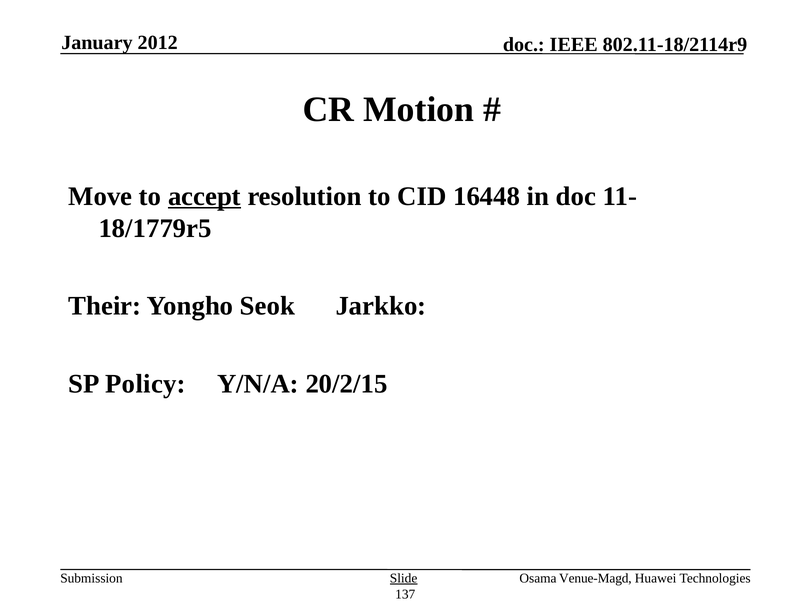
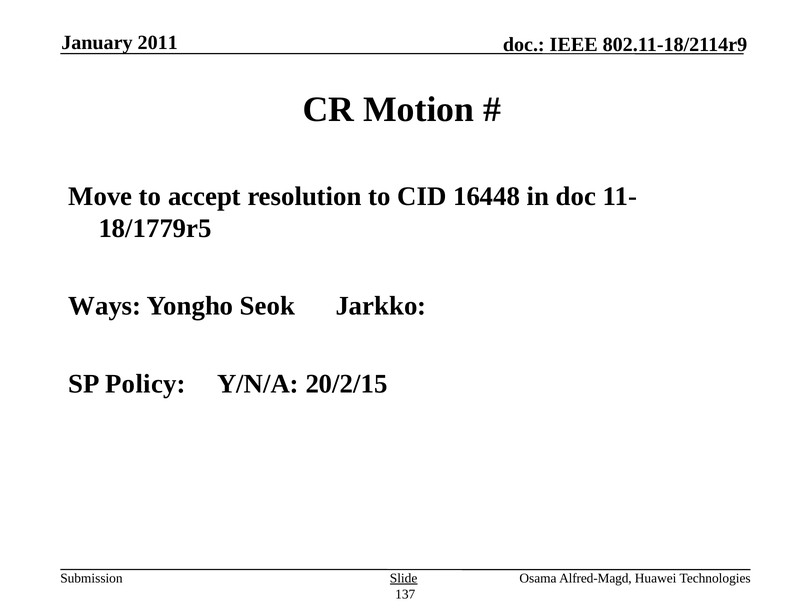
2012: 2012 -> 2011 (158, 43)
accept underline: present -> none (204, 196)
Their: Their -> Ways (105, 306)
Venue-Magd: Venue-Magd -> Alfred-Magd (595, 578)
